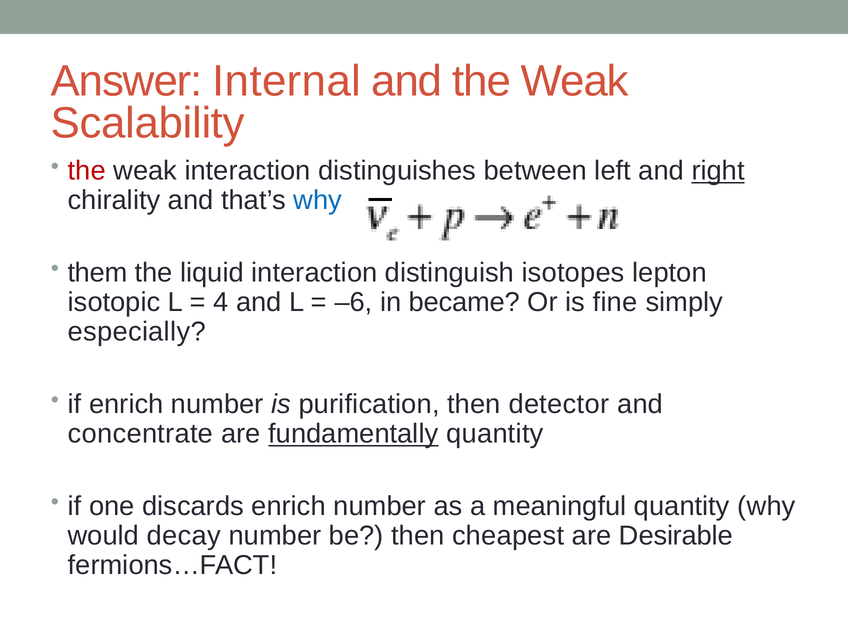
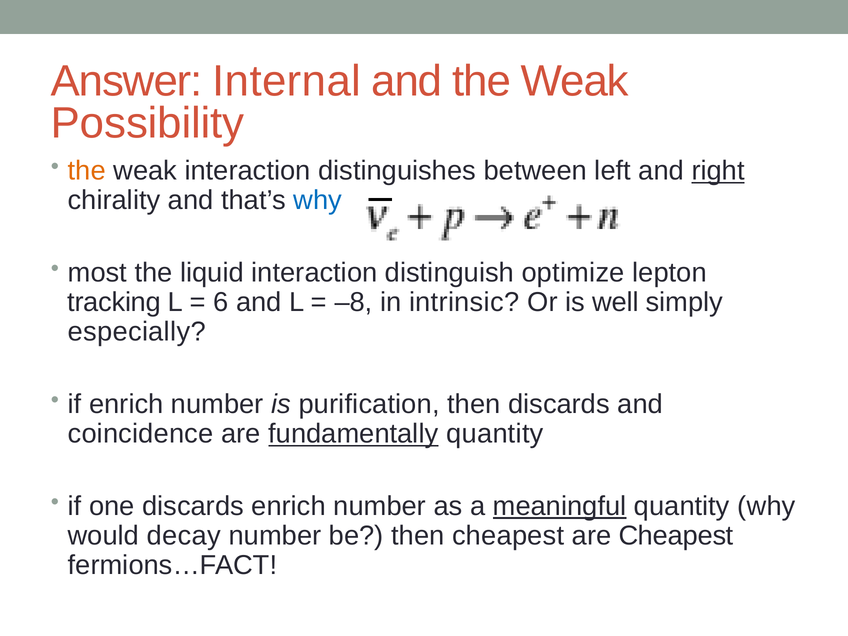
Scalability: Scalability -> Possibility (148, 123)
the colour: red -> orange (87, 171)
them: them -> most (97, 273)
isotopes: isotopes -> optimize (573, 273)
isotopic: isotopic -> tracking (114, 302)
4: 4 -> 6 (221, 302)
–6: –6 -> –8 (354, 302)
became: became -> intrinsic (464, 302)
fine: fine -> well (615, 302)
then detector: detector -> discards (559, 404)
concentrate: concentrate -> coincidence (141, 434)
meaningful underline: none -> present (560, 506)
are Desirable: Desirable -> Cheapest (676, 536)
